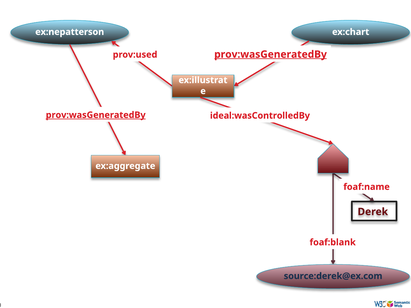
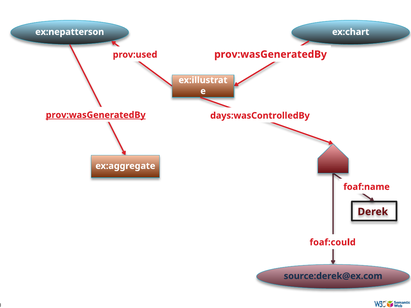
prov:wasGeneratedBy underline: present -> none (271, 54)
ideal:wasControlledBy: ideal:wasControlledBy -> days:wasControlledBy (260, 116)
foaf:blank: foaf:blank -> foaf:could (333, 243)
